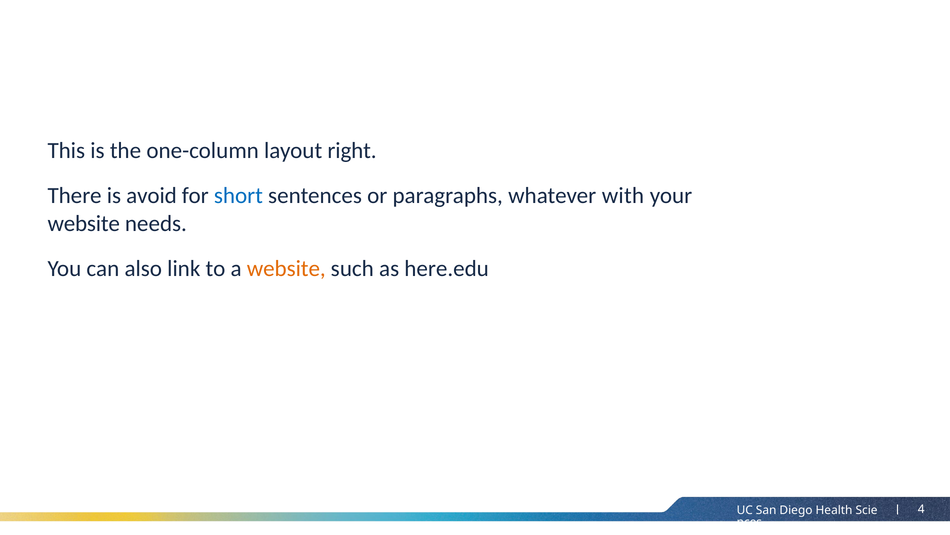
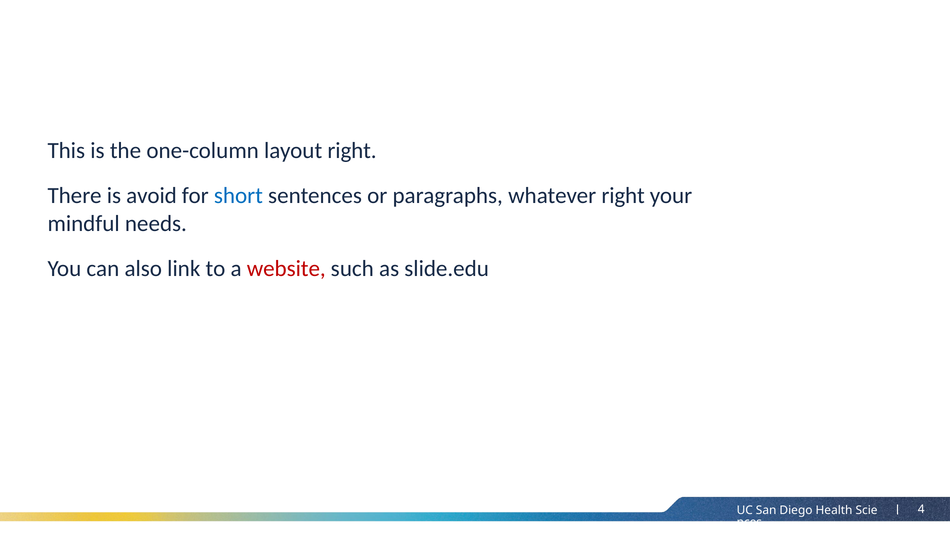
whatever with: with -> right (623, 196)
website: website -> mindful (84, 223)
website colour: orange -> red (286, 268)
here.edu: here.edu -> slide.edu (447, 268)
